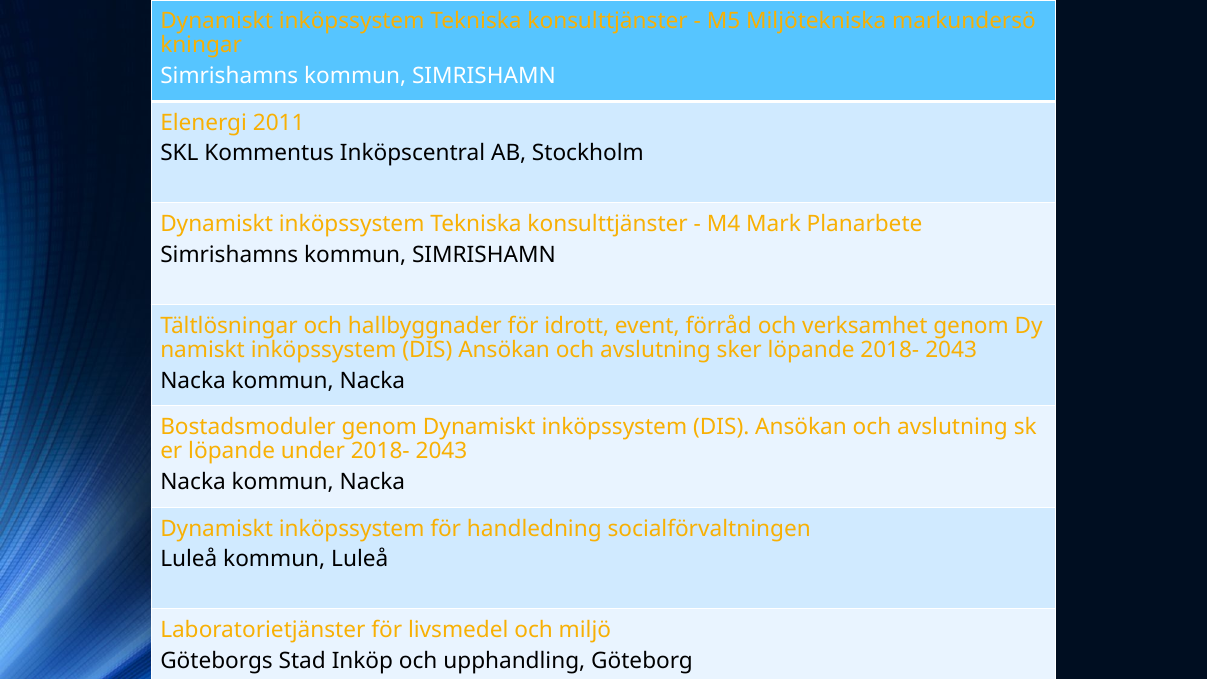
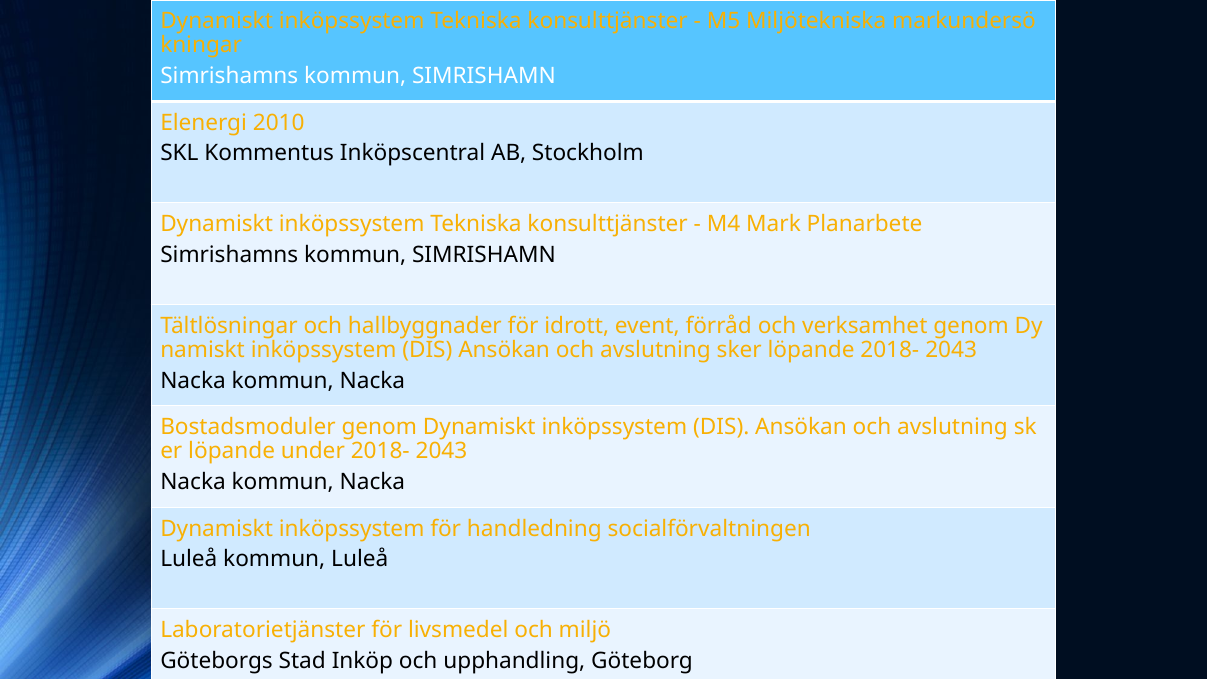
2011: 2011 -> 2010 (279, 123)
